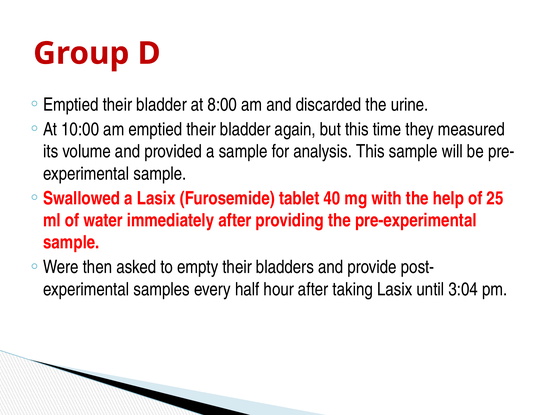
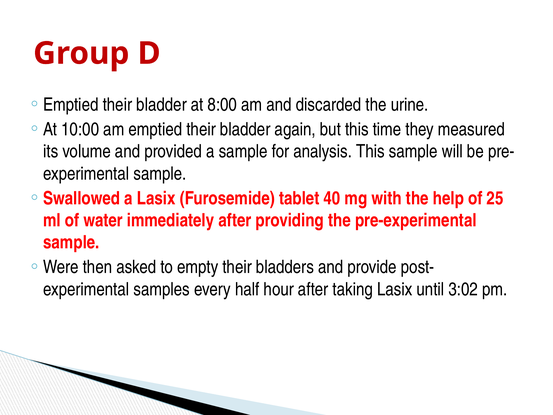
3:04: 3:04 -> 3:02 (463, 289)
